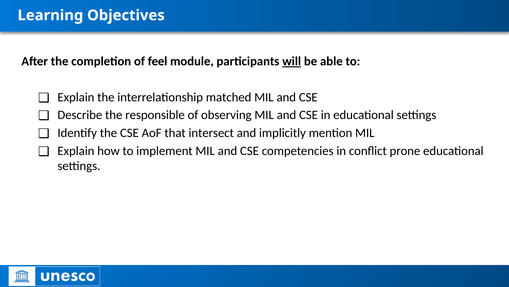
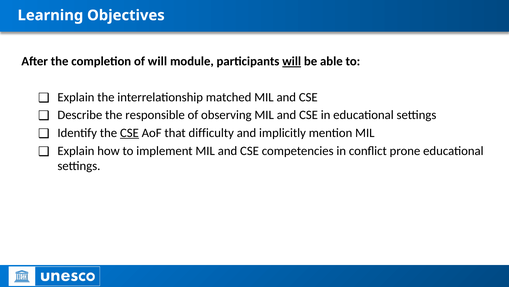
of feel: feel -> will (157, 61)
CSE underline: none -> present (129, 133)
intersect: intersect -> difficulty (211, 133)
